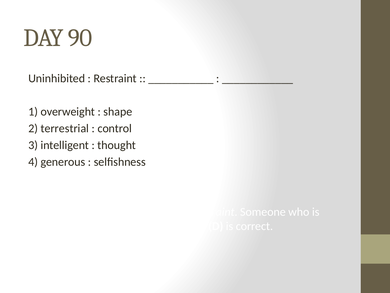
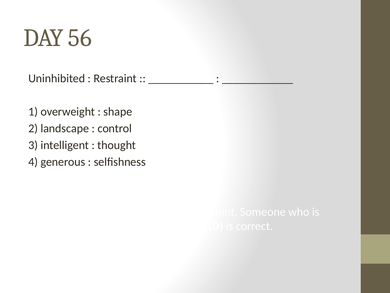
90: 90 -> 56 (80, 38)
terrestrial: terrestrial -> landscape (65, 128)
